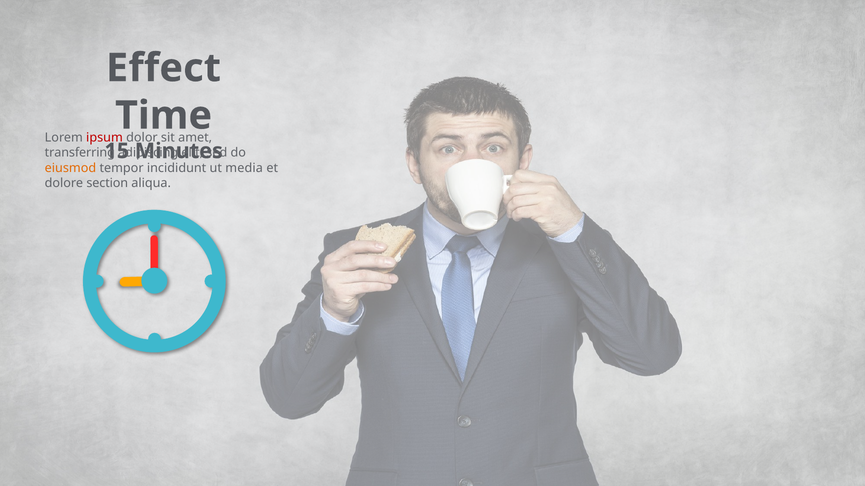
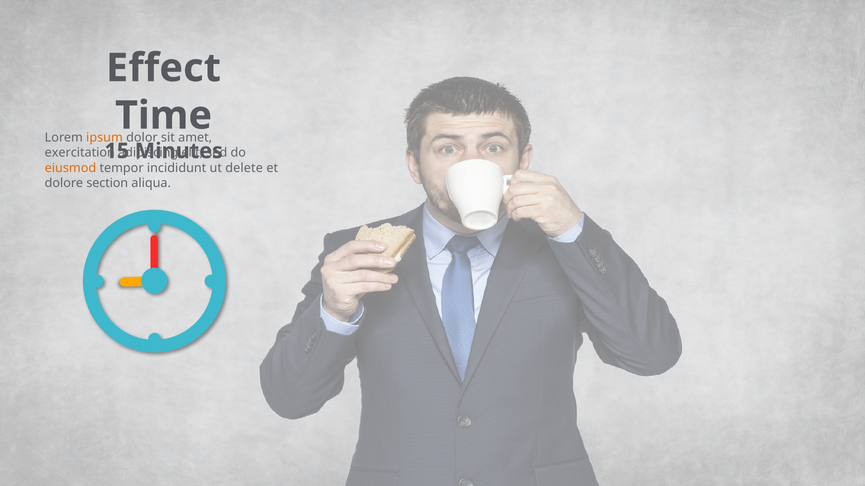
ipsum colour: red -> orange (104, 138)
transferring: transferring -> exercitation (80, 153)
media: media -> delete (244, 168)
